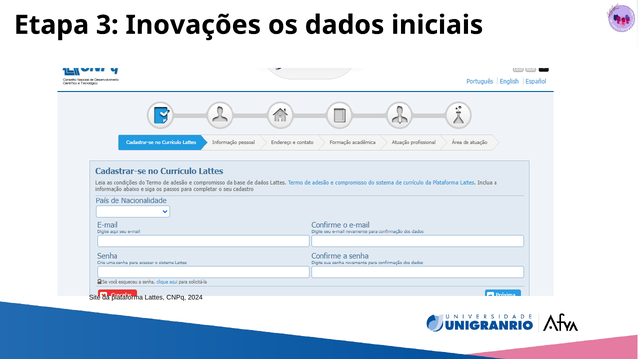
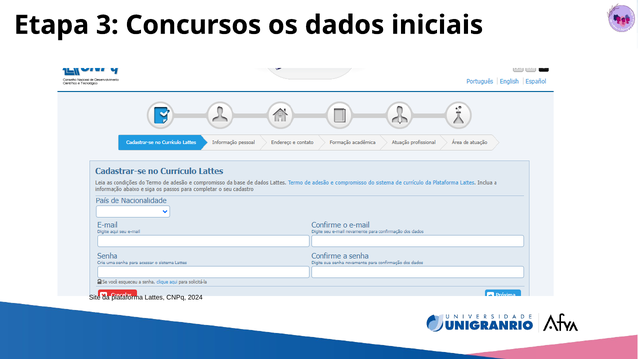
Inovações: Inovações -> Concursos (193, 25)
